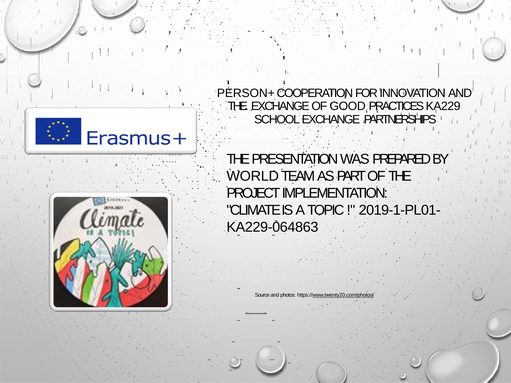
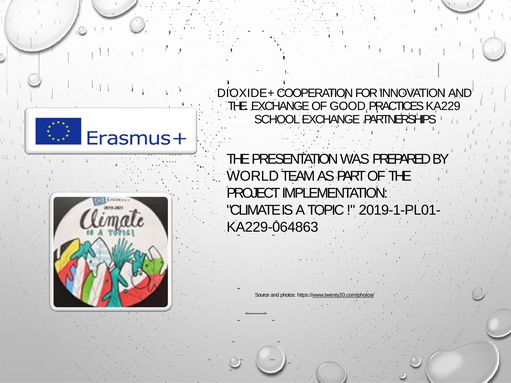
PERSON+: PERSON+ -> DIOXIDE+ (246, 93)
